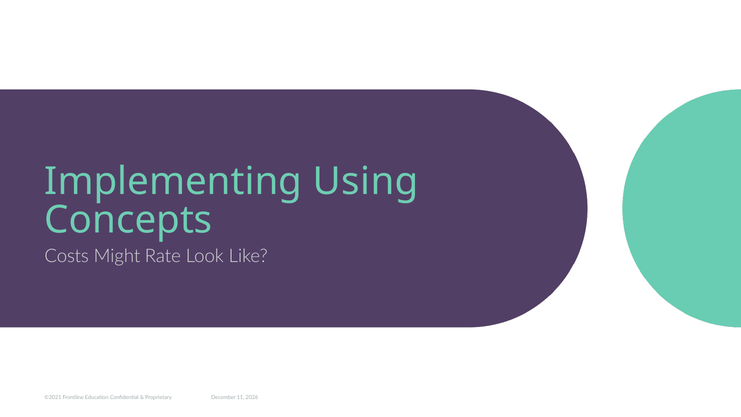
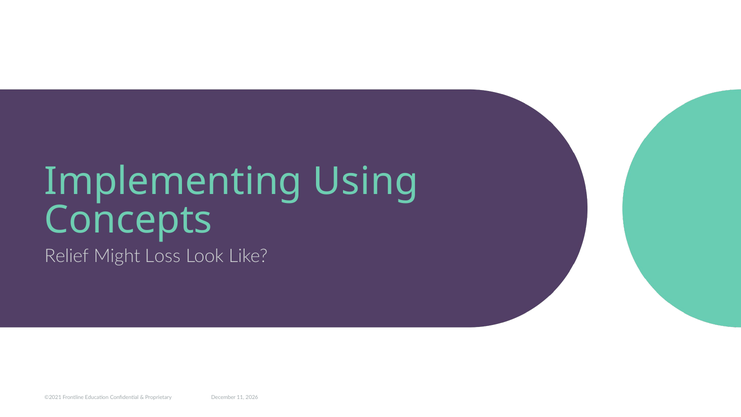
Costs: Costs -> Relief (67, 256)
Rate: Rate -> Loss (163, 256)
